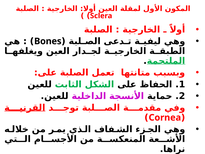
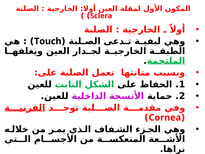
Bones: Bones -> Touch (48, 41)
